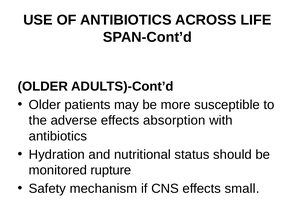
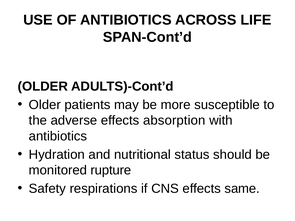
mechanism: mechanism -> respirations (103, 189)
small: small -> same (242, 189)
